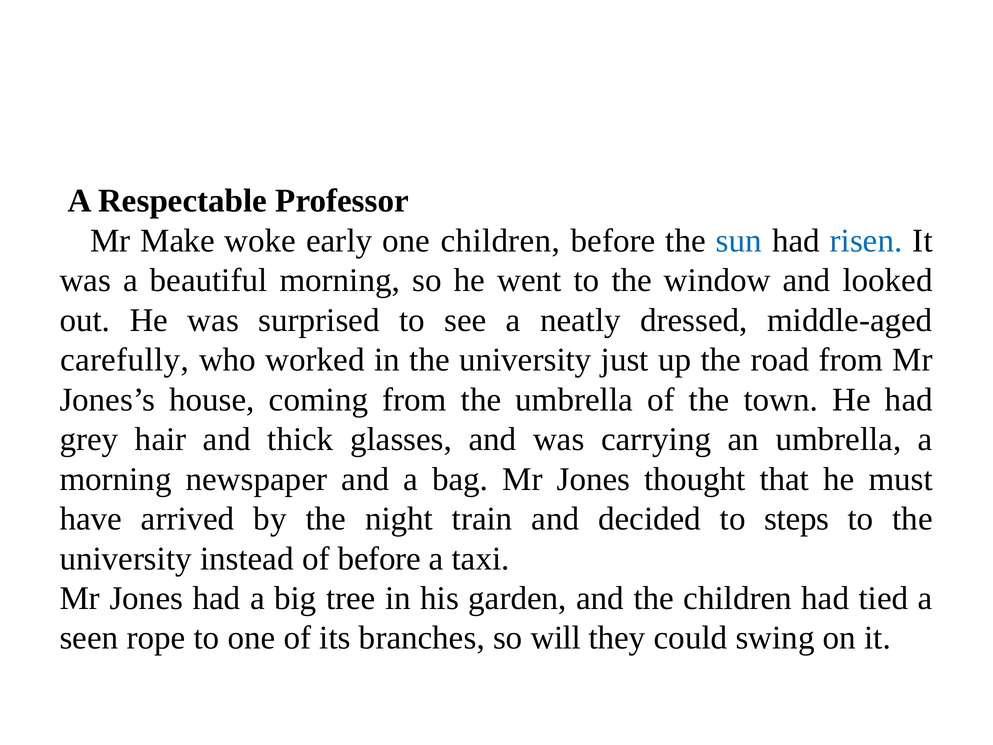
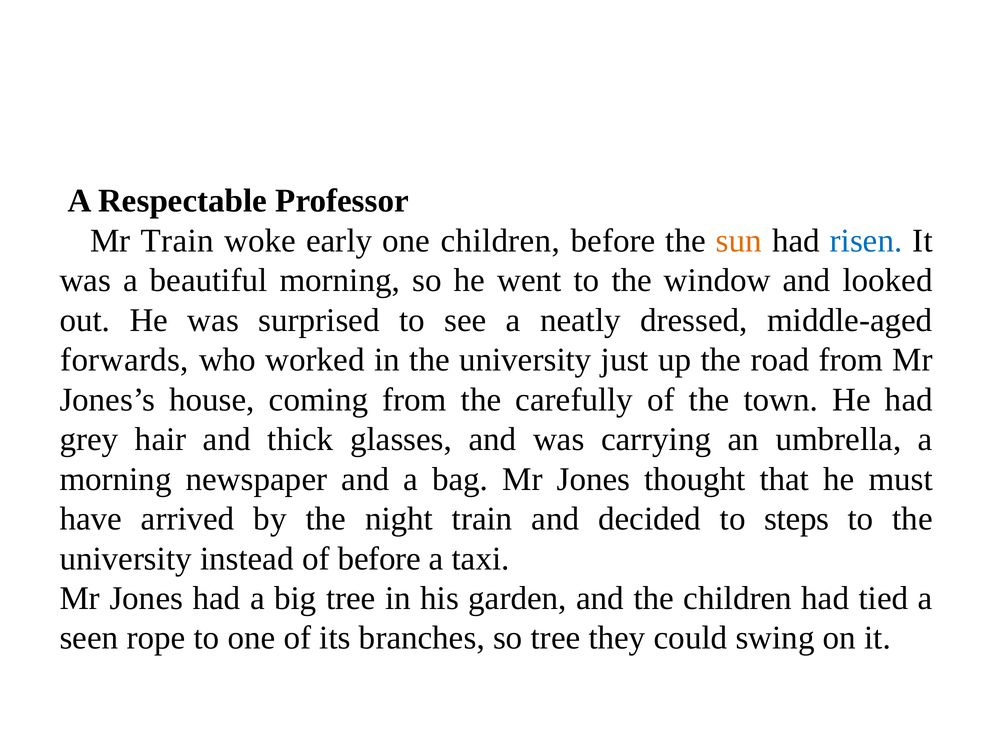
Mr Make: Make -> Train (177, 241)
sun colour: blue -> orange (739, 241)
carefully: carefully -> forwards (124, 360)
the umbrella: umbrella -> carefully (574, 400)
so will: will -> tree (556, 638)
